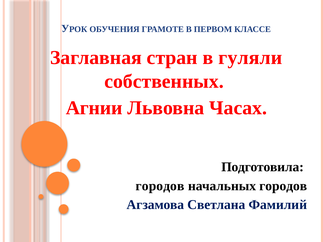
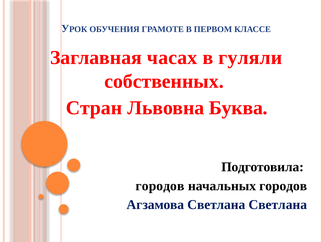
стран: стран -> часах (172, 58)
Агнии: Агнии -> Стран (94, 108)
Часах: Часах -> Буква (238, 108)
Светлана Фамилий: Фамилий -> Светлана (278, 205)
